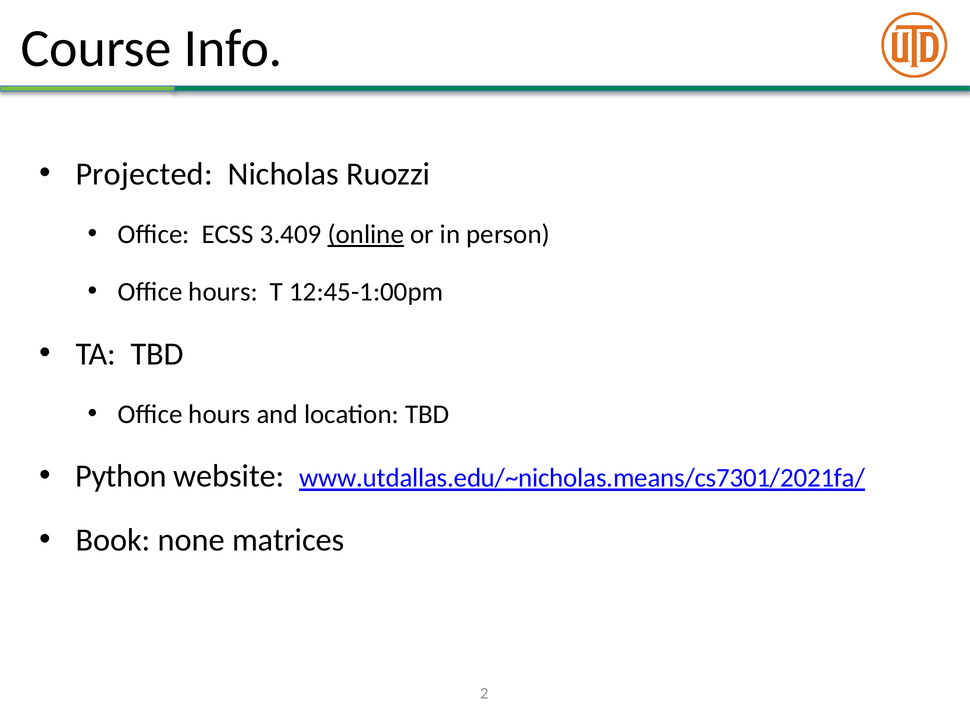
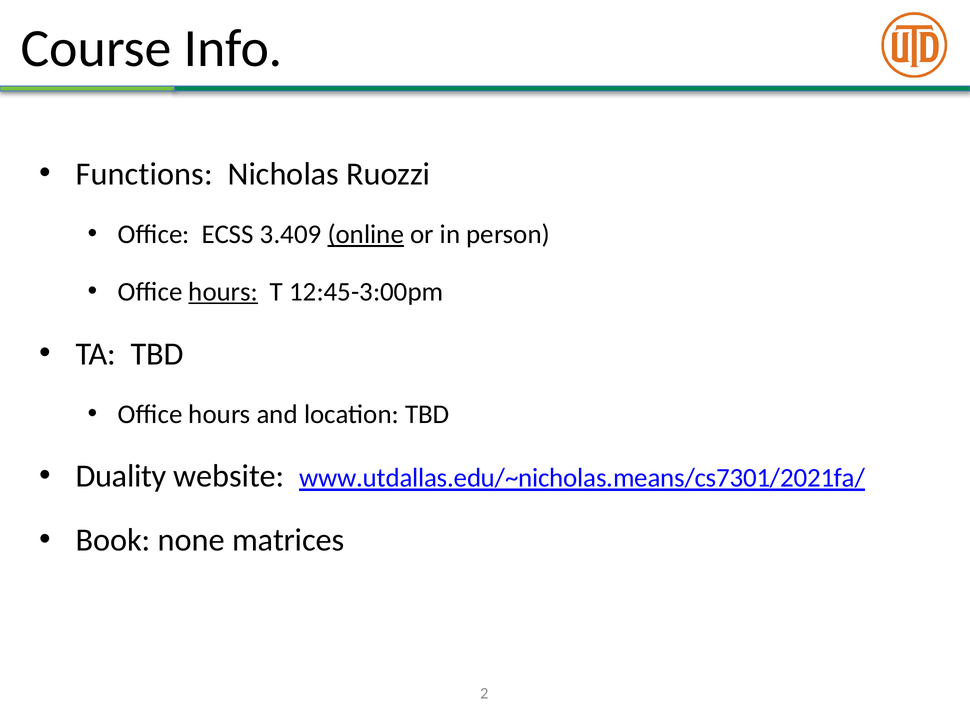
Projected: Projected -> Functions (144, 174)
hours underline: none -> present (223, 292)
12:45-1:00pm: 12:45-1:00pm -> 12:45-3:00pm (366, 292)
Python: Python -> Duality (121, 477)
